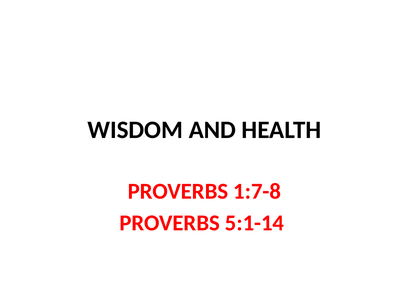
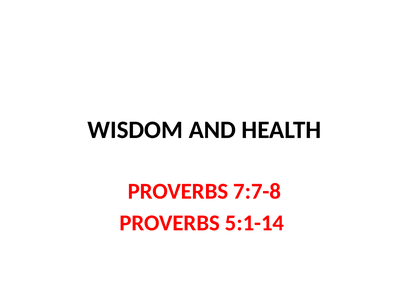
1:7-8: 1:7-8 -> 7:7-8 (257, 191)
